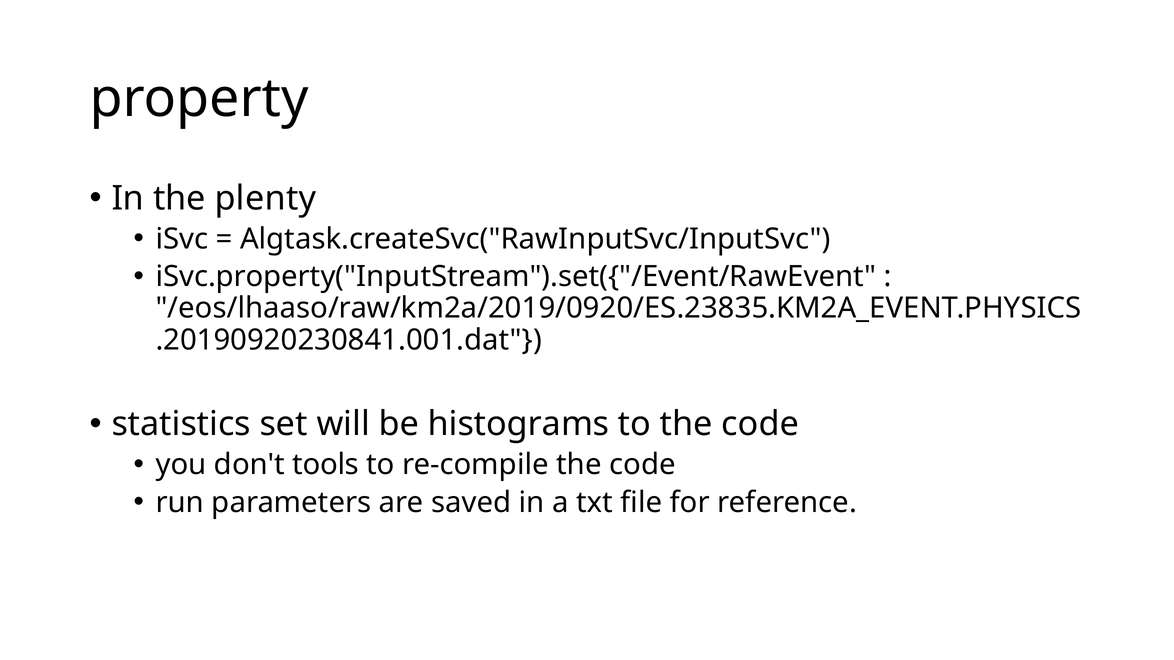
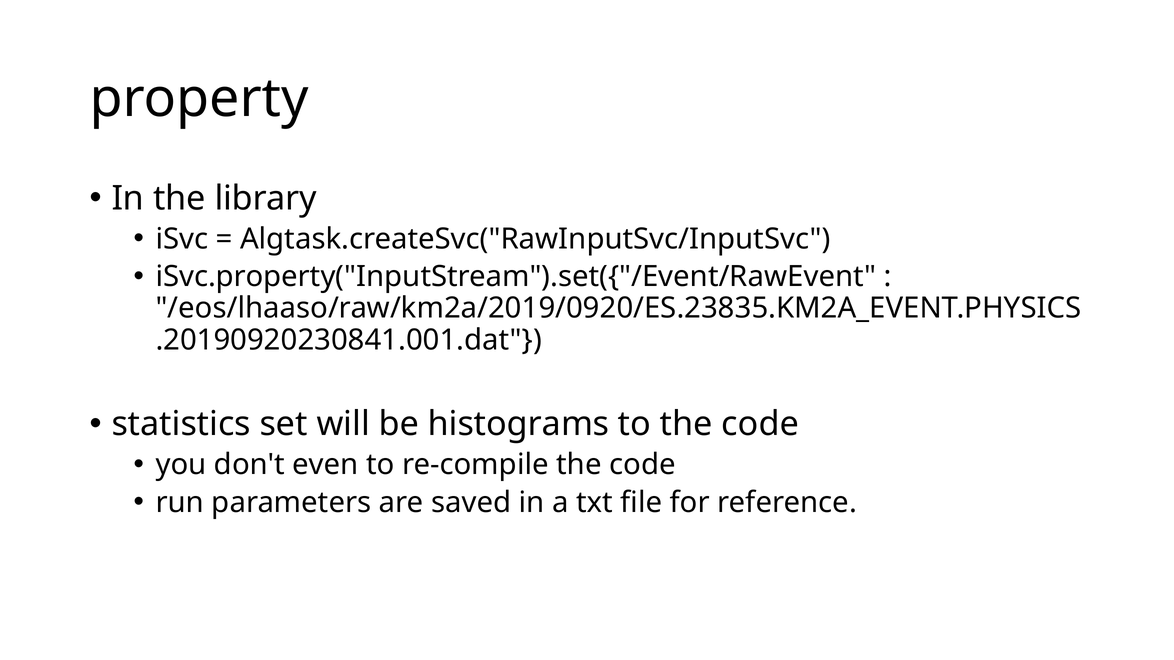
plenty: plenty -> library (266, 198)
tools: tools -> even (325, 465)
